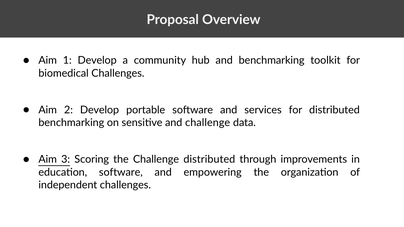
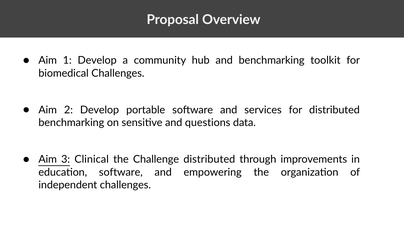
and challenge: challenge -> questions (208, 123)
Scoring: Scoring -> Clinical (92, 160)
